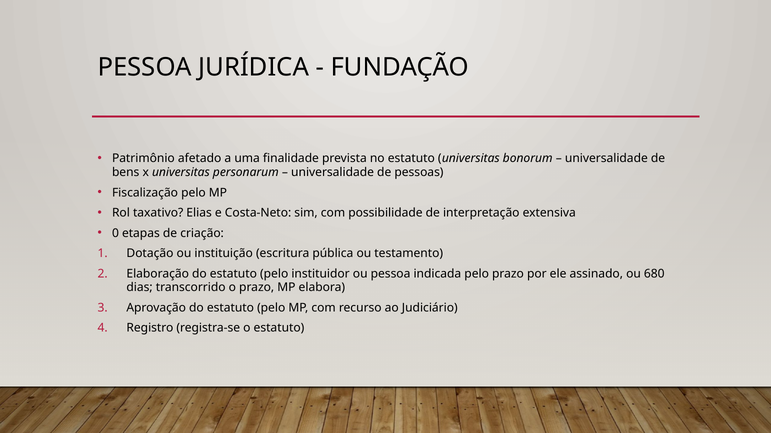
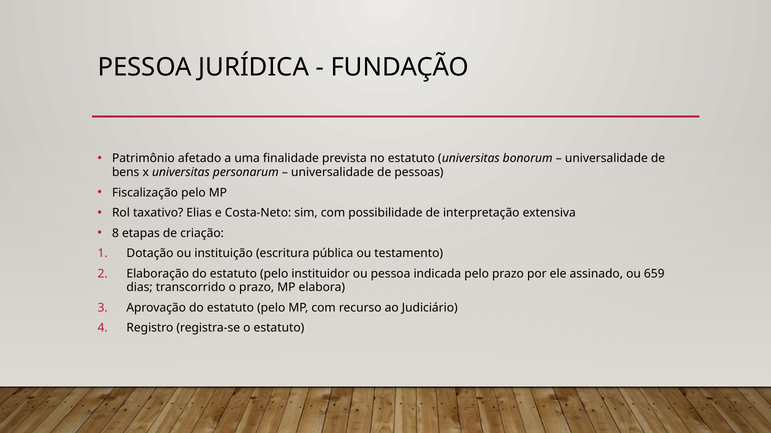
0: 0 -> 8 (115, 233)
680: 680 -> 659 (654, 274)
